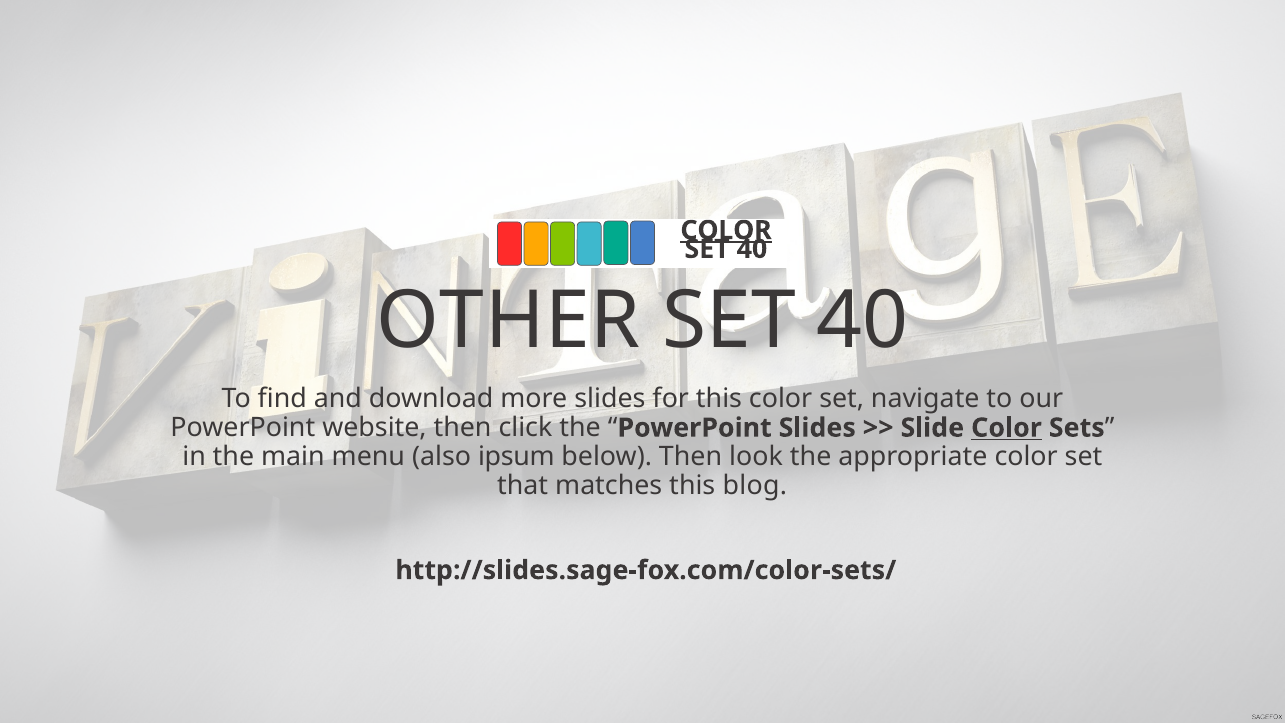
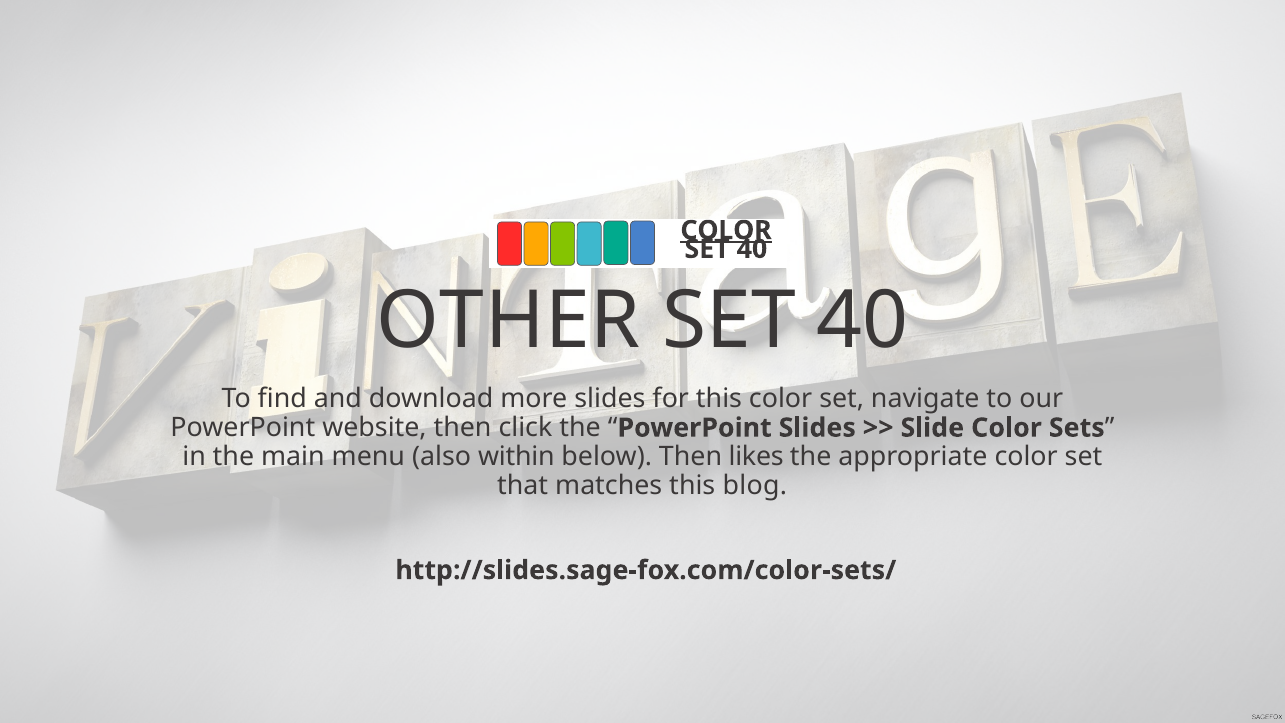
Color underline: present -> none (1006, 428)
ipsum: ipsum -> within (516, 457)
look: look -> likes (756, 457)
